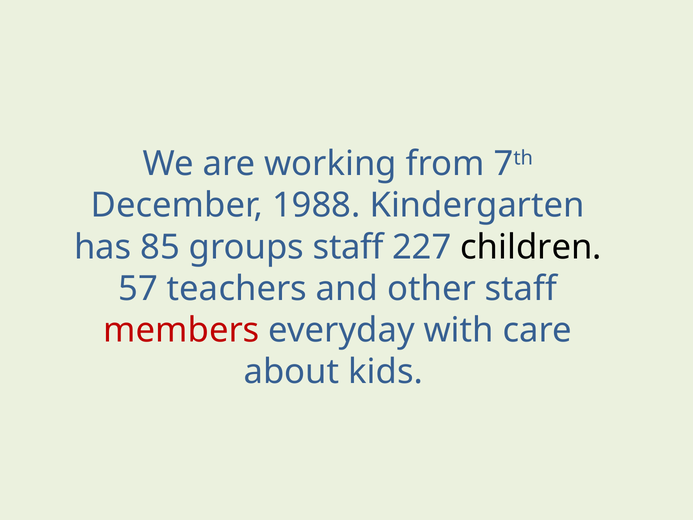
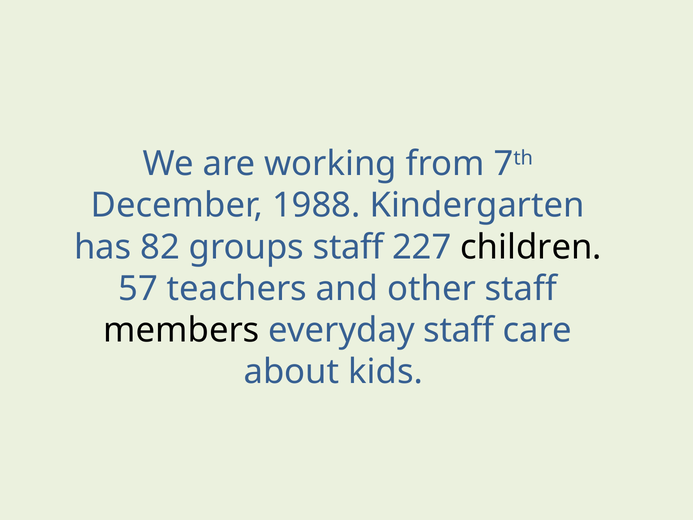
85: 85 -> 82 (160, 247)
members colour: red -> black (181, 330)
everyday with: with -> staff (459, 330)
